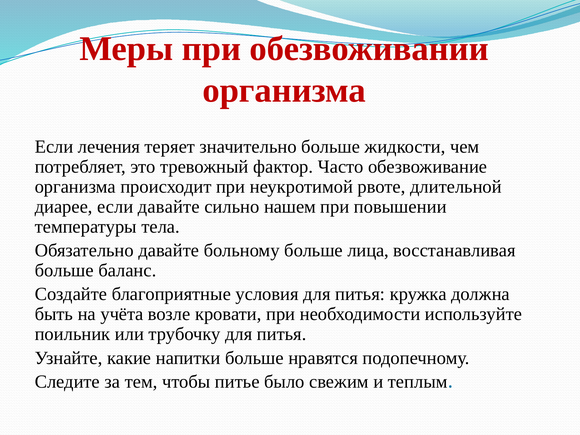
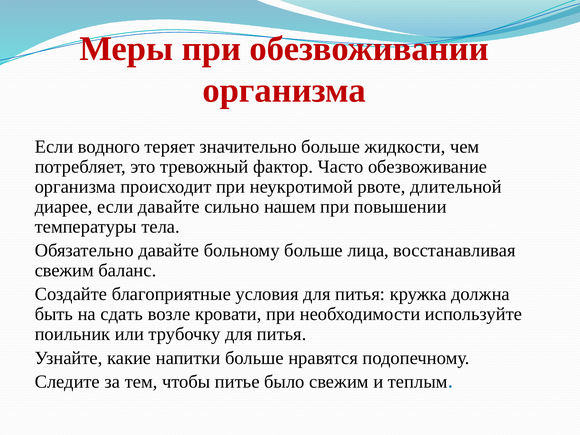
лечения: лечения -> водного (109, 147)
больше: больше -> свежим (64, 270)
учёта: учёта -> сдать (122, 314)
